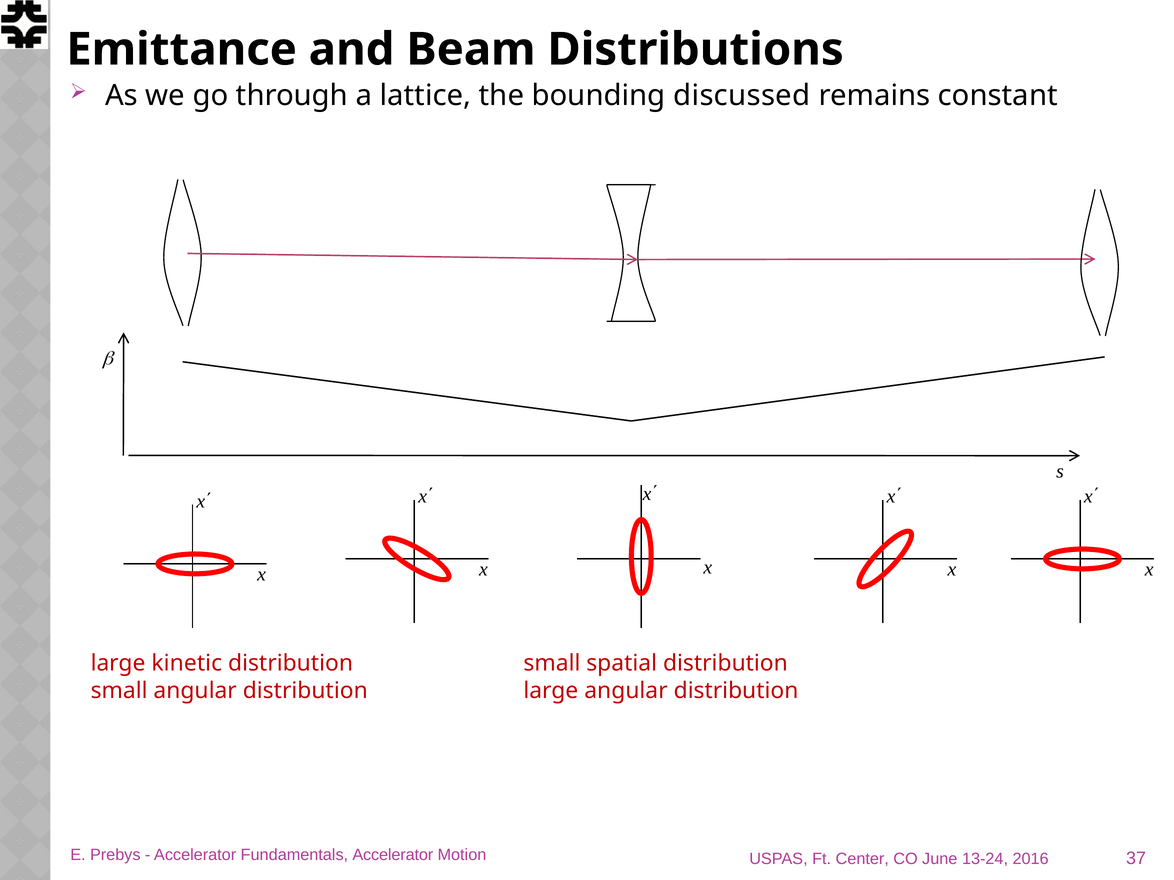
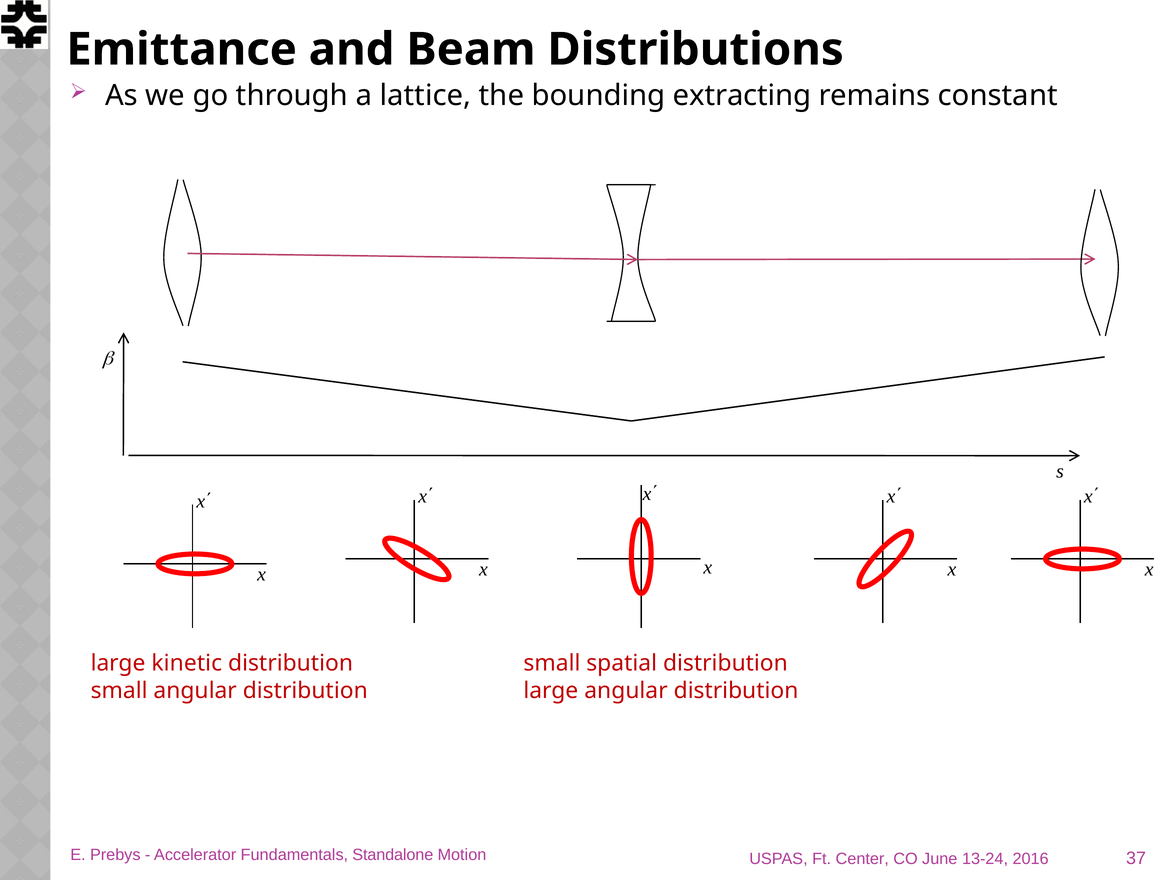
discussed: discussed -> extracting (742, 96)
Fundamentals Accelerator: Accelerator -> Standalone (393, 855)
